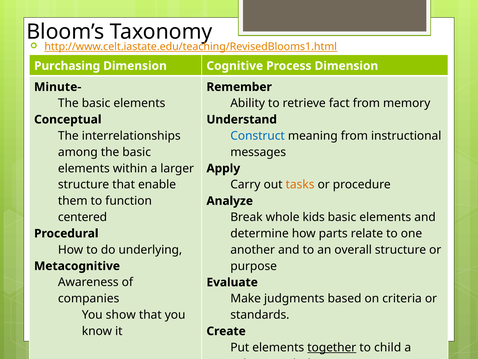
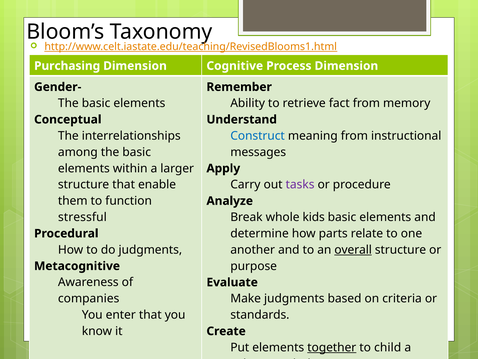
Minute-: Minute- -> Gender- (58, 87)
tasks colour: orange -> purple (300, 184)
centered: centered -> stressful (82, 217)
do underlying: underlying -> judgments (150, 249)
overall underline: none -> present (353, 249)
show: show -> enter (121, 314)
